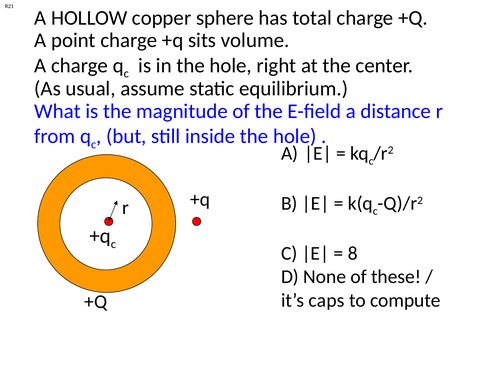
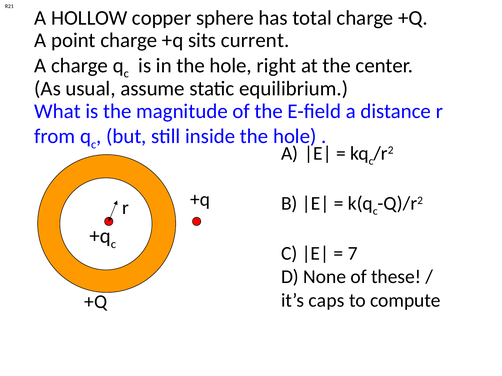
volume: volume -> current (255, 40)
8: 8 -> 7 (353, 254)
